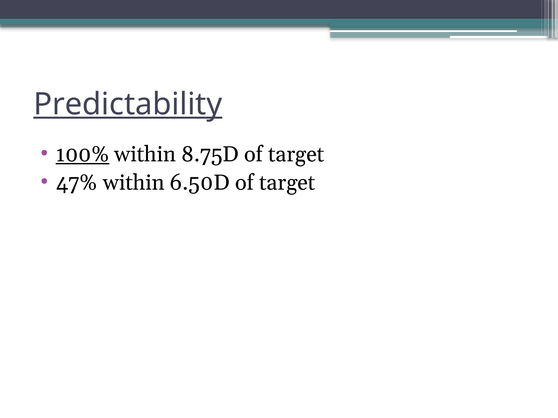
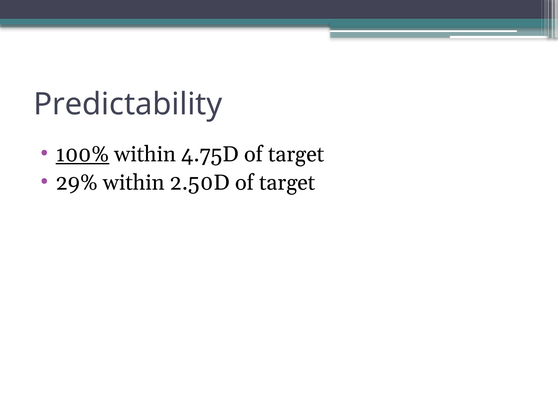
Predictability underline: present -> none (128, 104)
8.75D: 8.75D -> 4.75D (210, 155)
47%: 47% -> 29% (77, 183)
6.50D: 6.50D -> 2.50D (200, 183)
